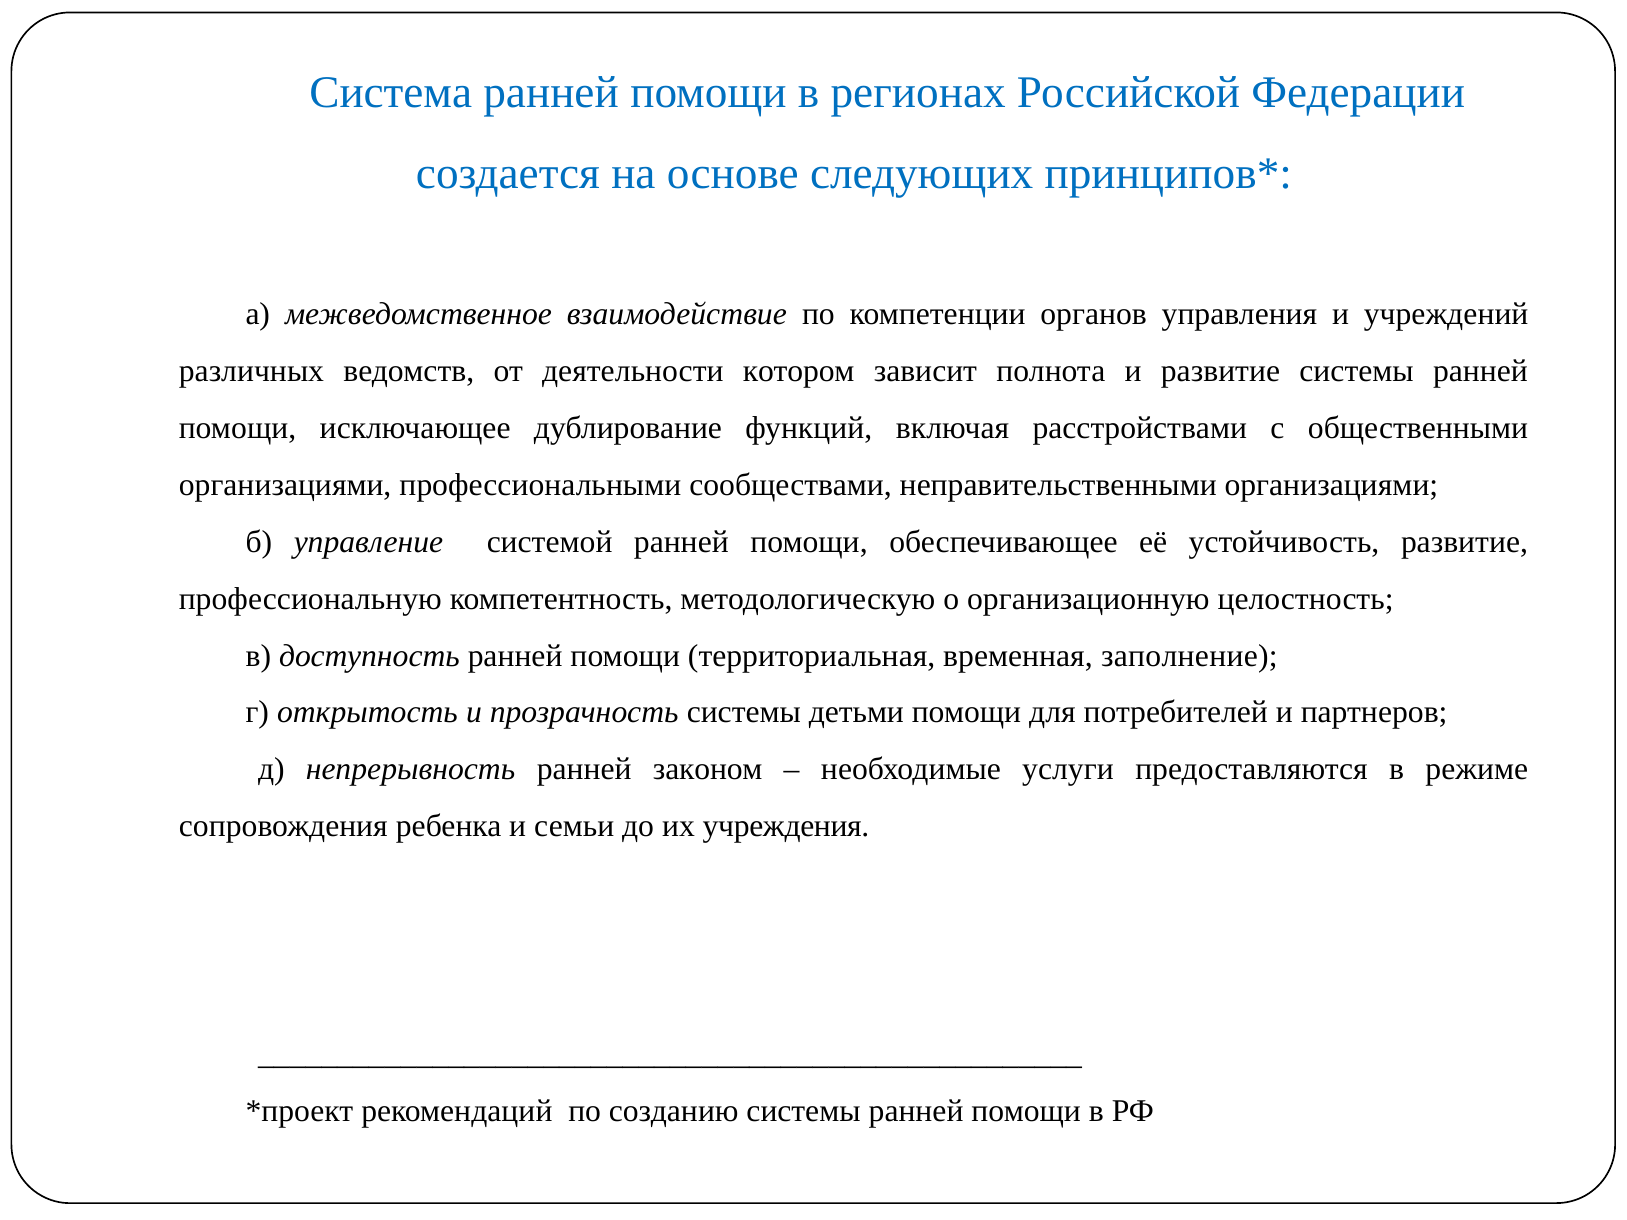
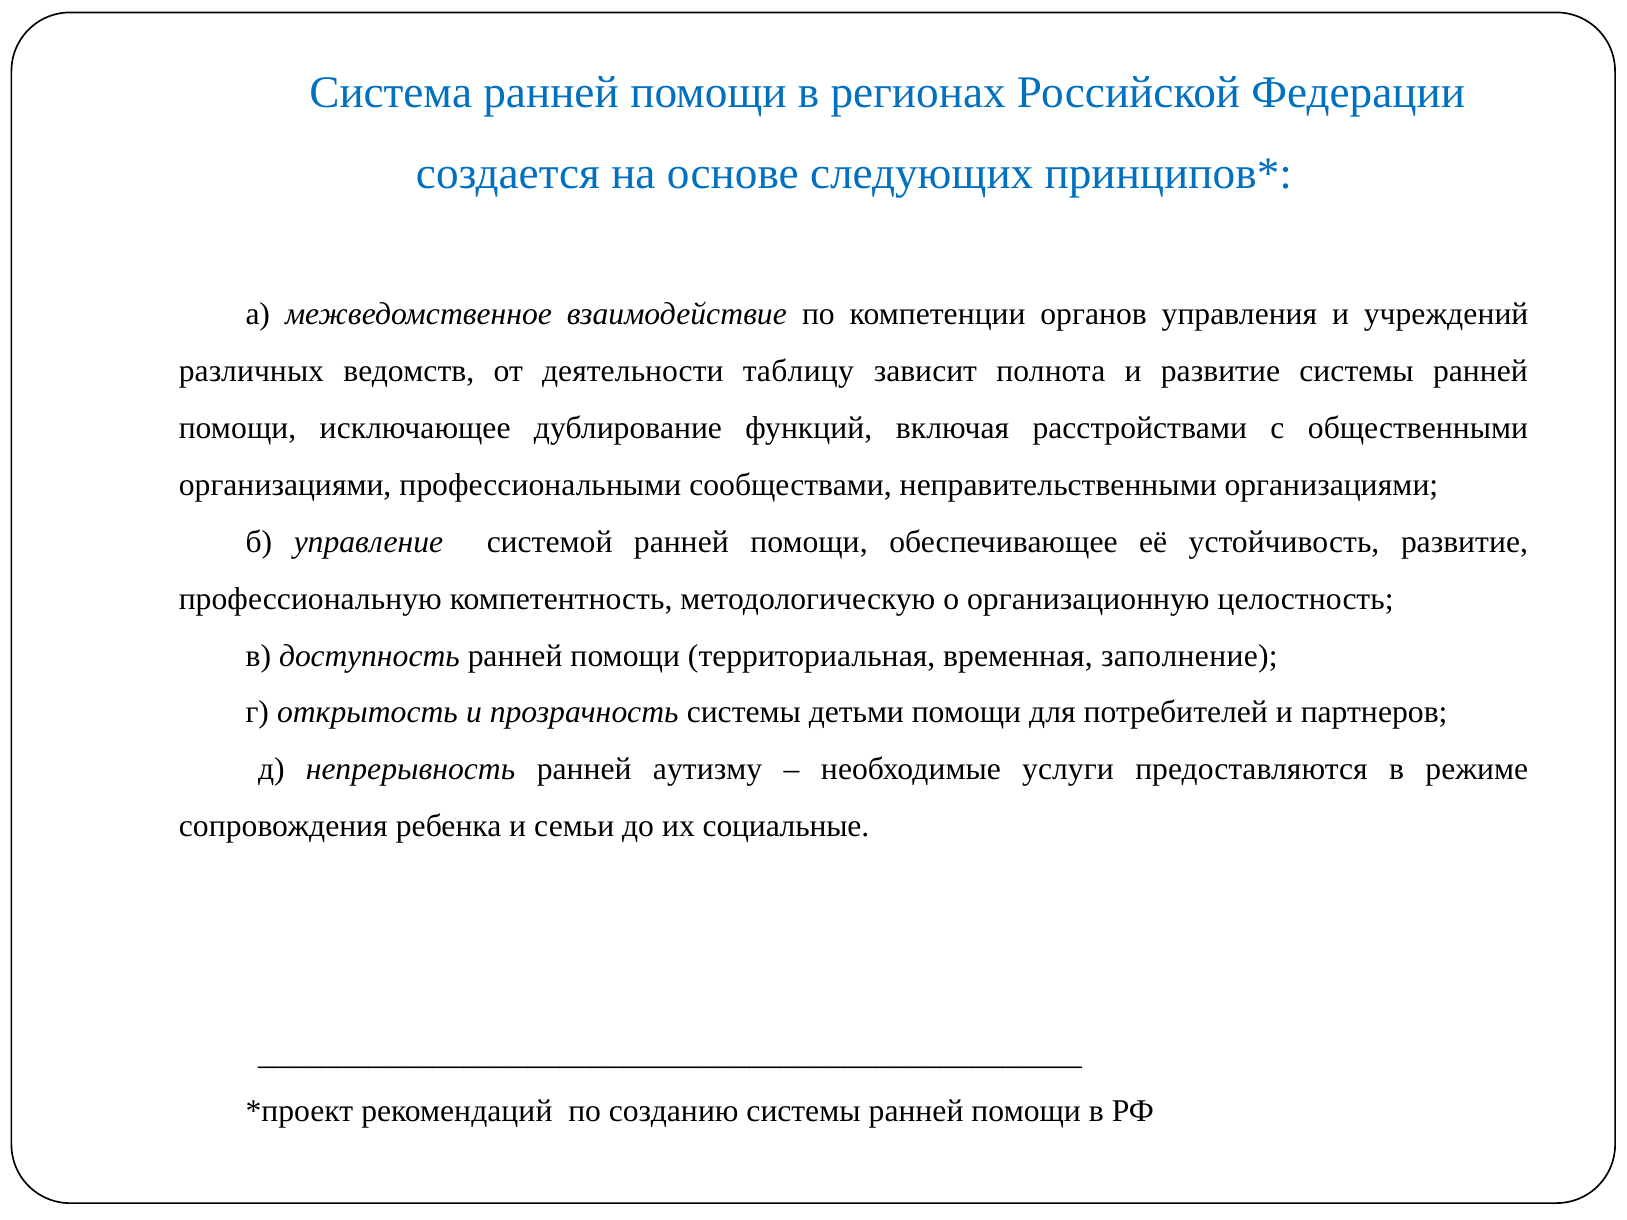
котором: котором -> таблицу (798, 371)
законом: законом -> аутизму (708, 770)
учреждения: учреждения -> социальные (786, 827)
